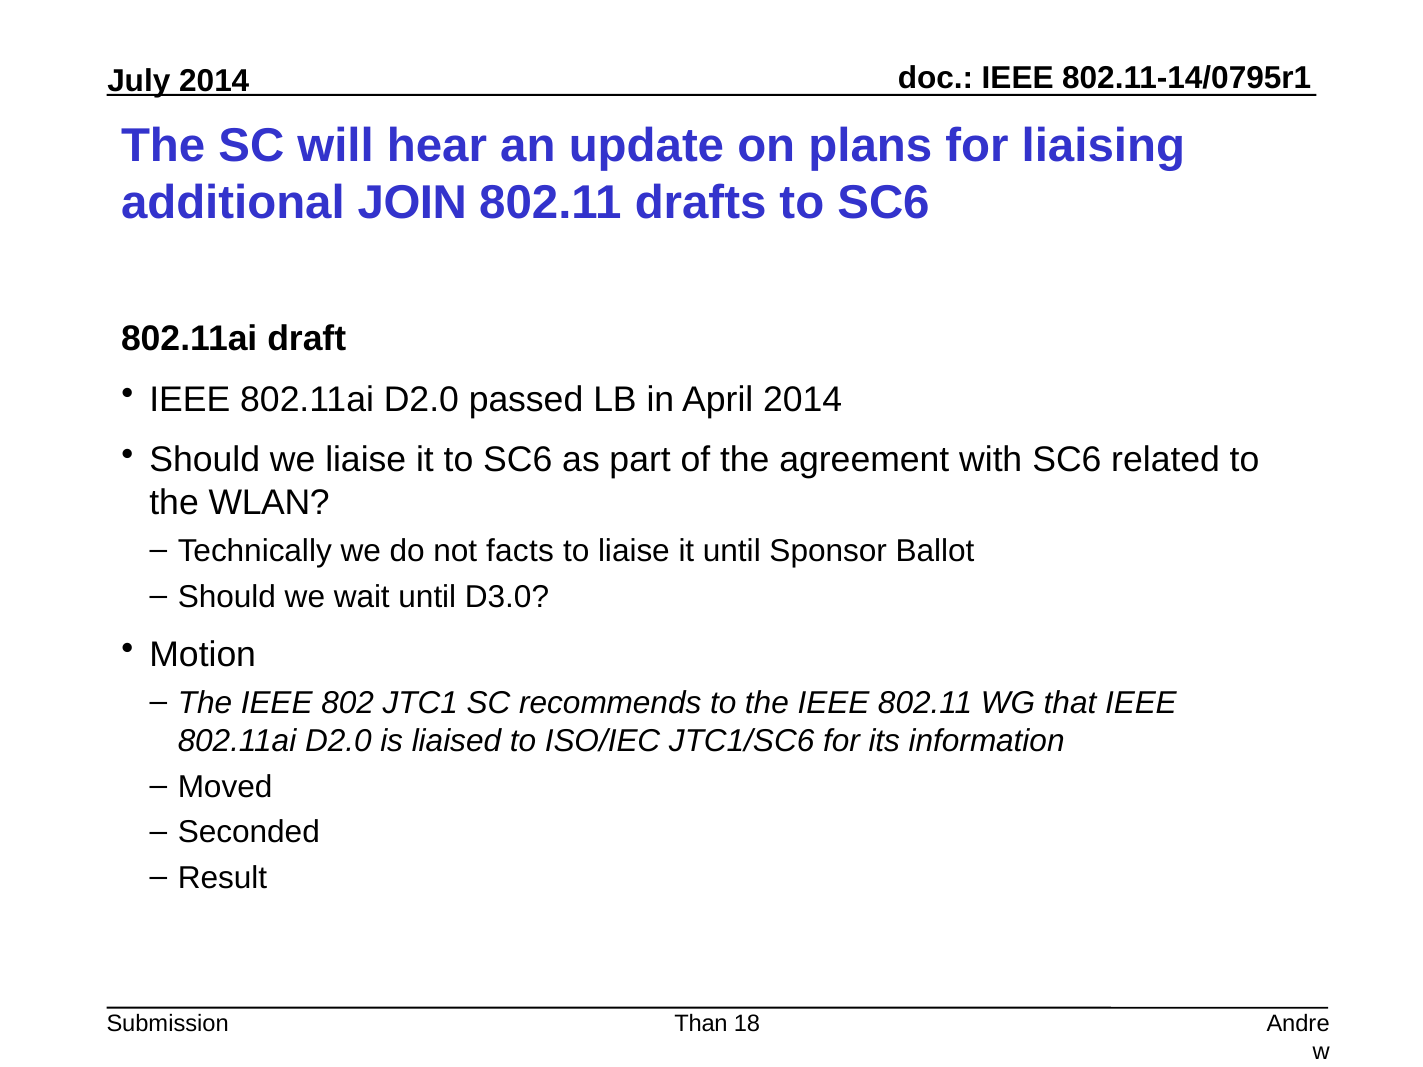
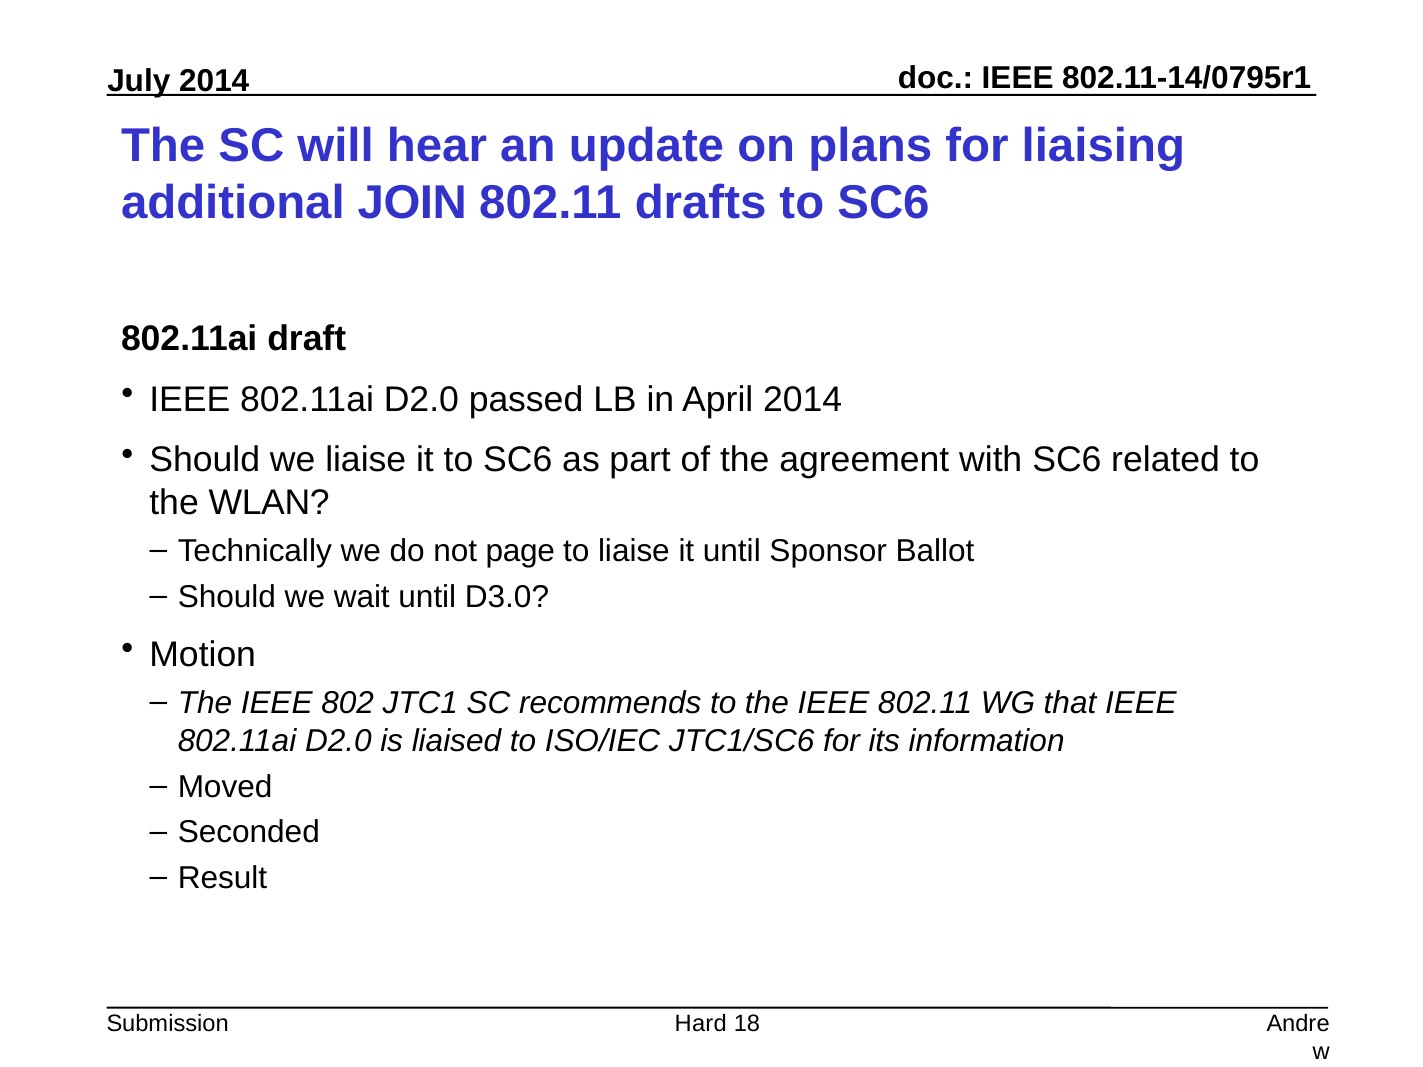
facts: facts -> page (520, 551)
Than: Than -> Hard (701, 1024)
